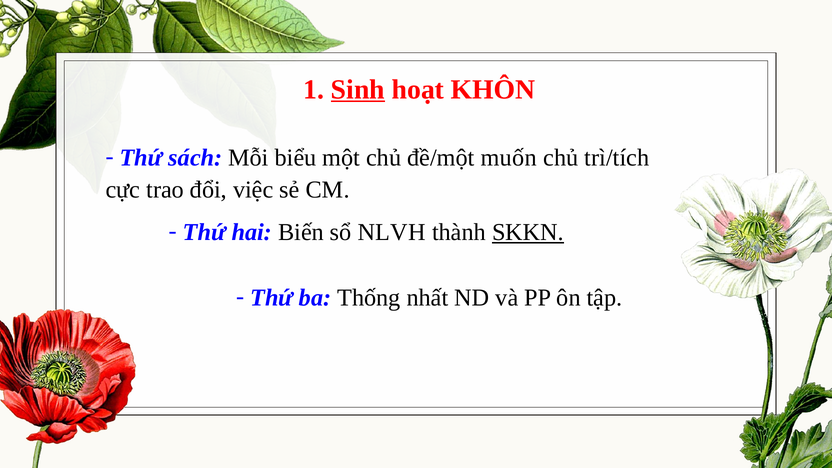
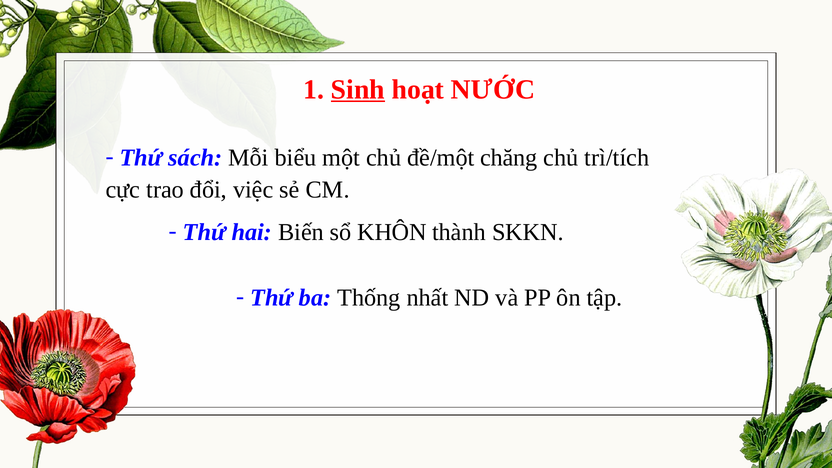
KHÔN: KHÔN -> NƯỚC (493, 89)
muốn: muốn -> chăng (509, 158)
NLVH: NLVH -> KHÔN (392, 232)
SKKN underline: present -> none (528, 232)
